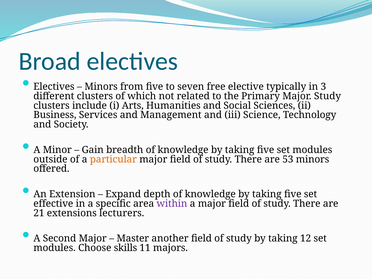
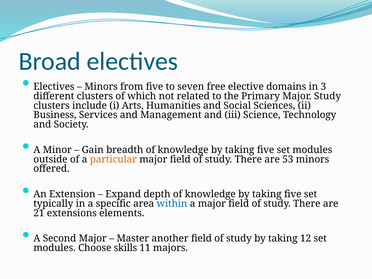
typically: typically -> domains (286, 87)
effective: effective -> typically (53, 204)
within colour: purple -> blue (172, 204)
lecturers: lecturers -> elements (122, 213)
